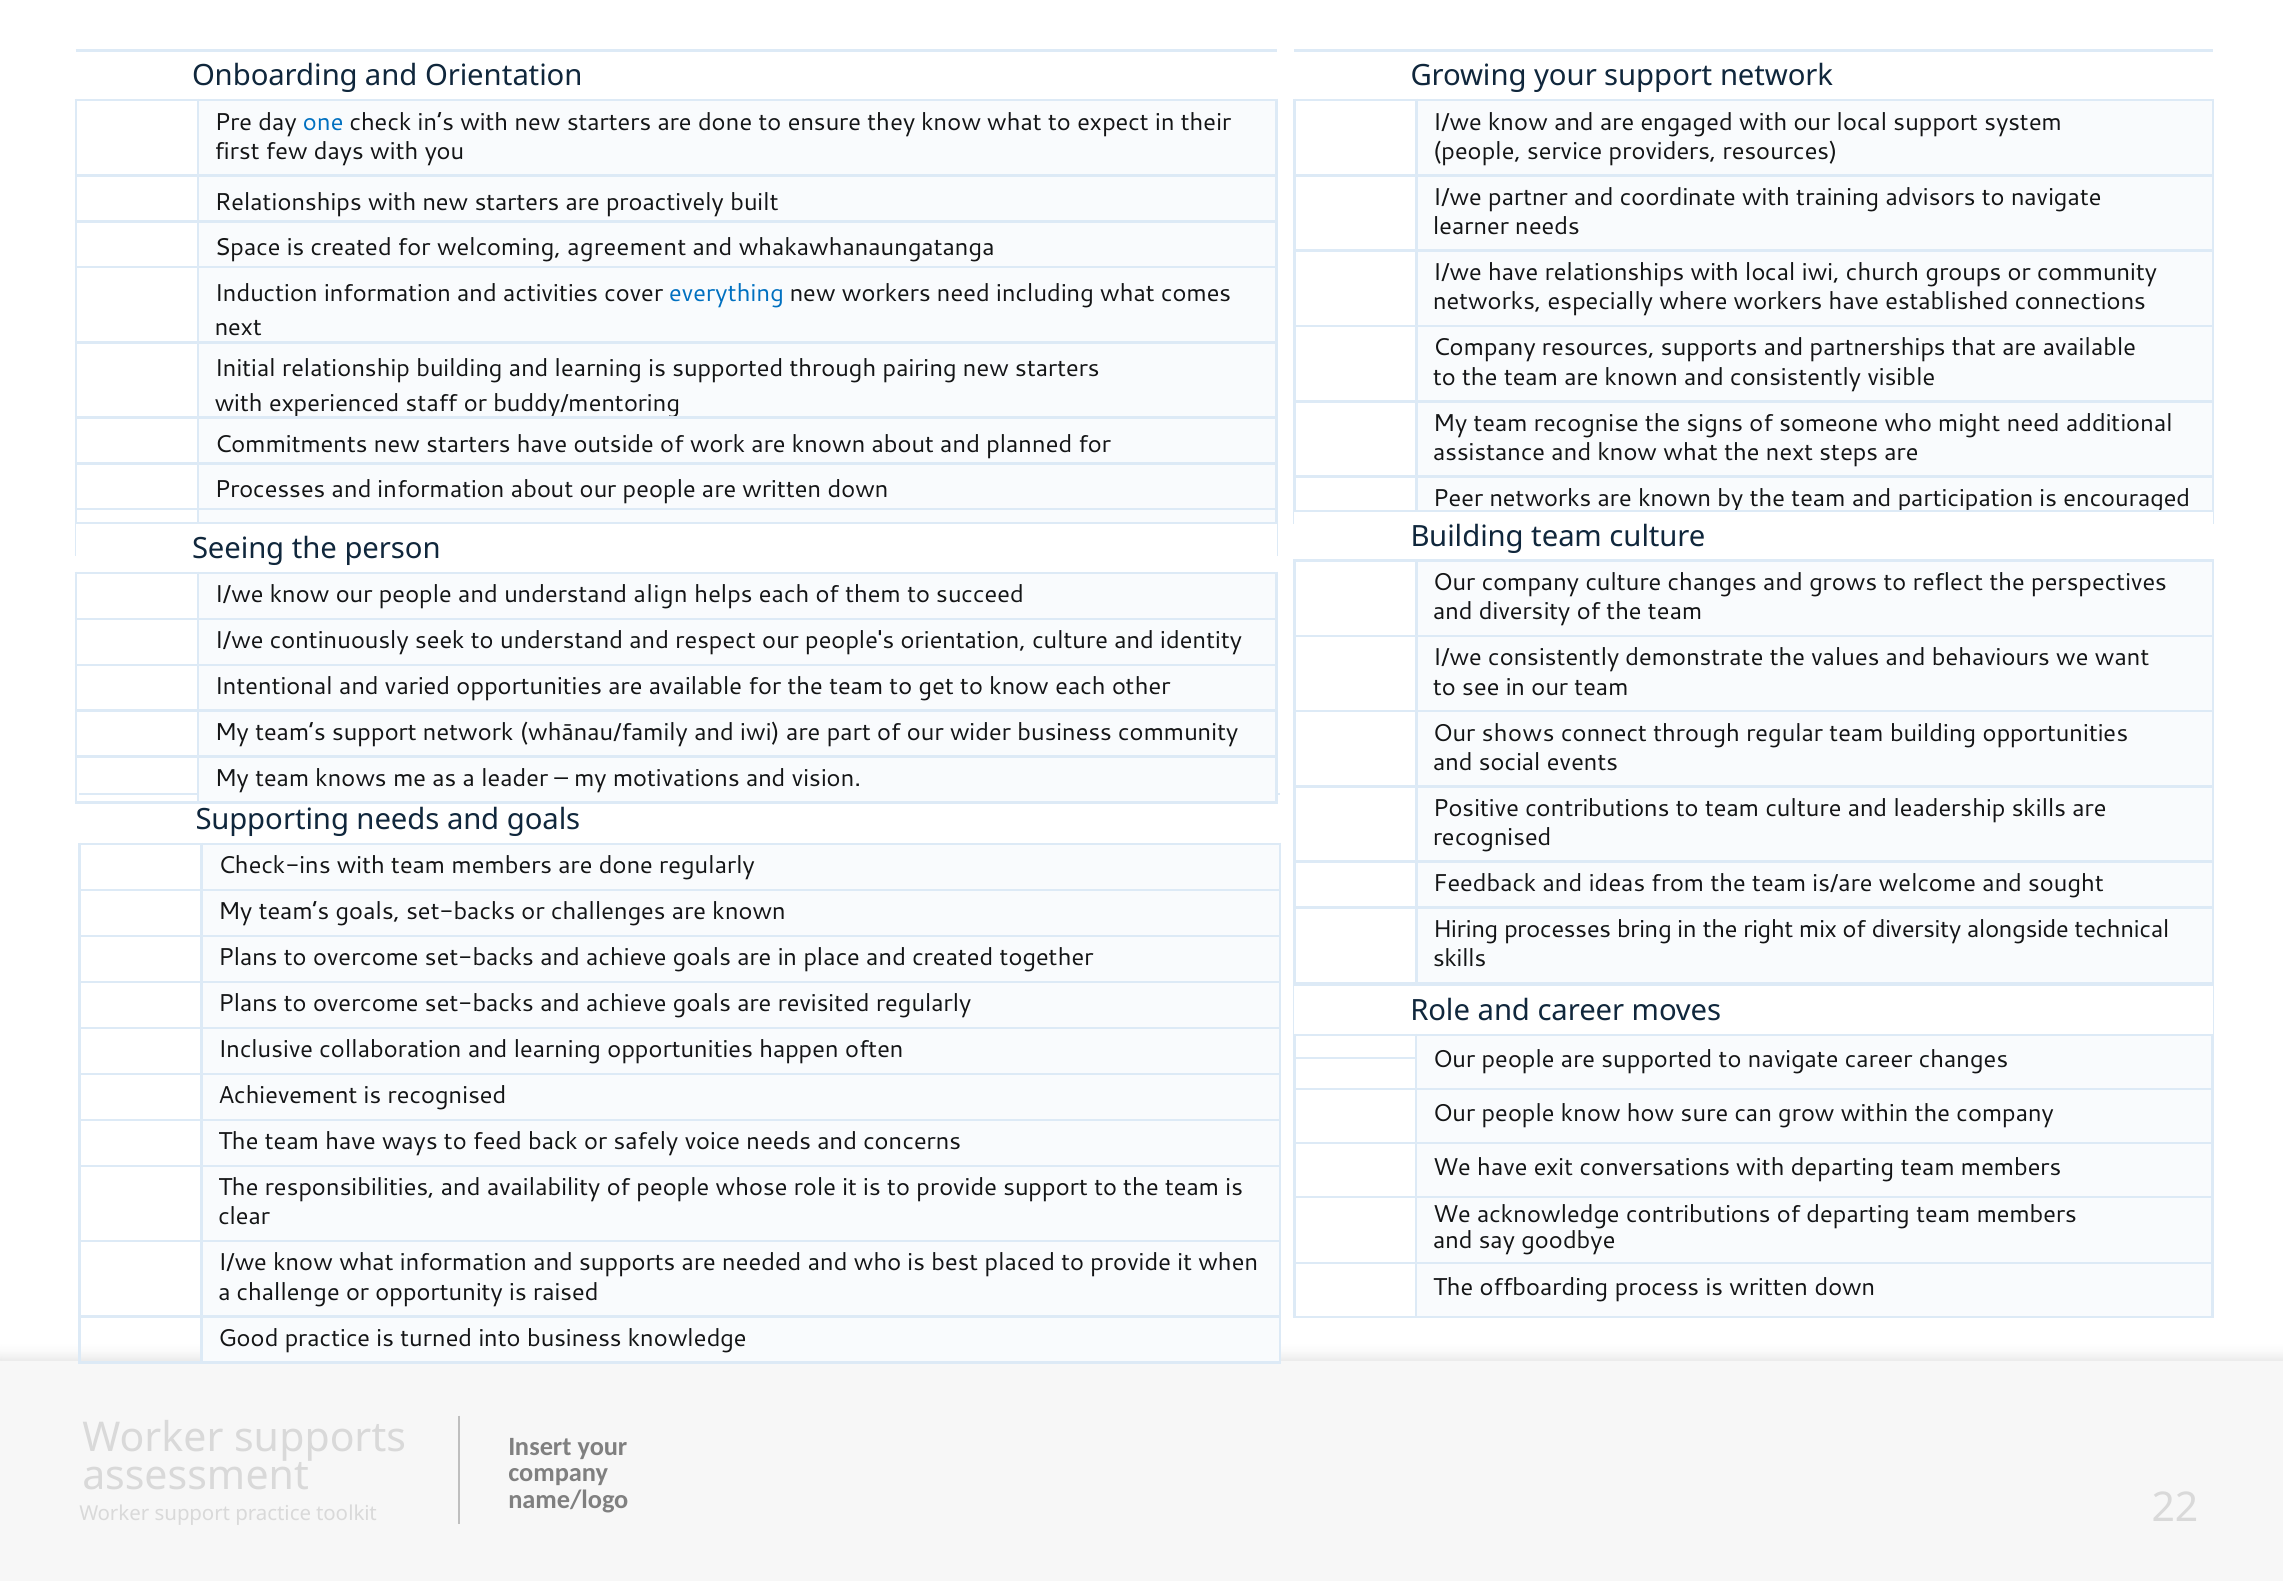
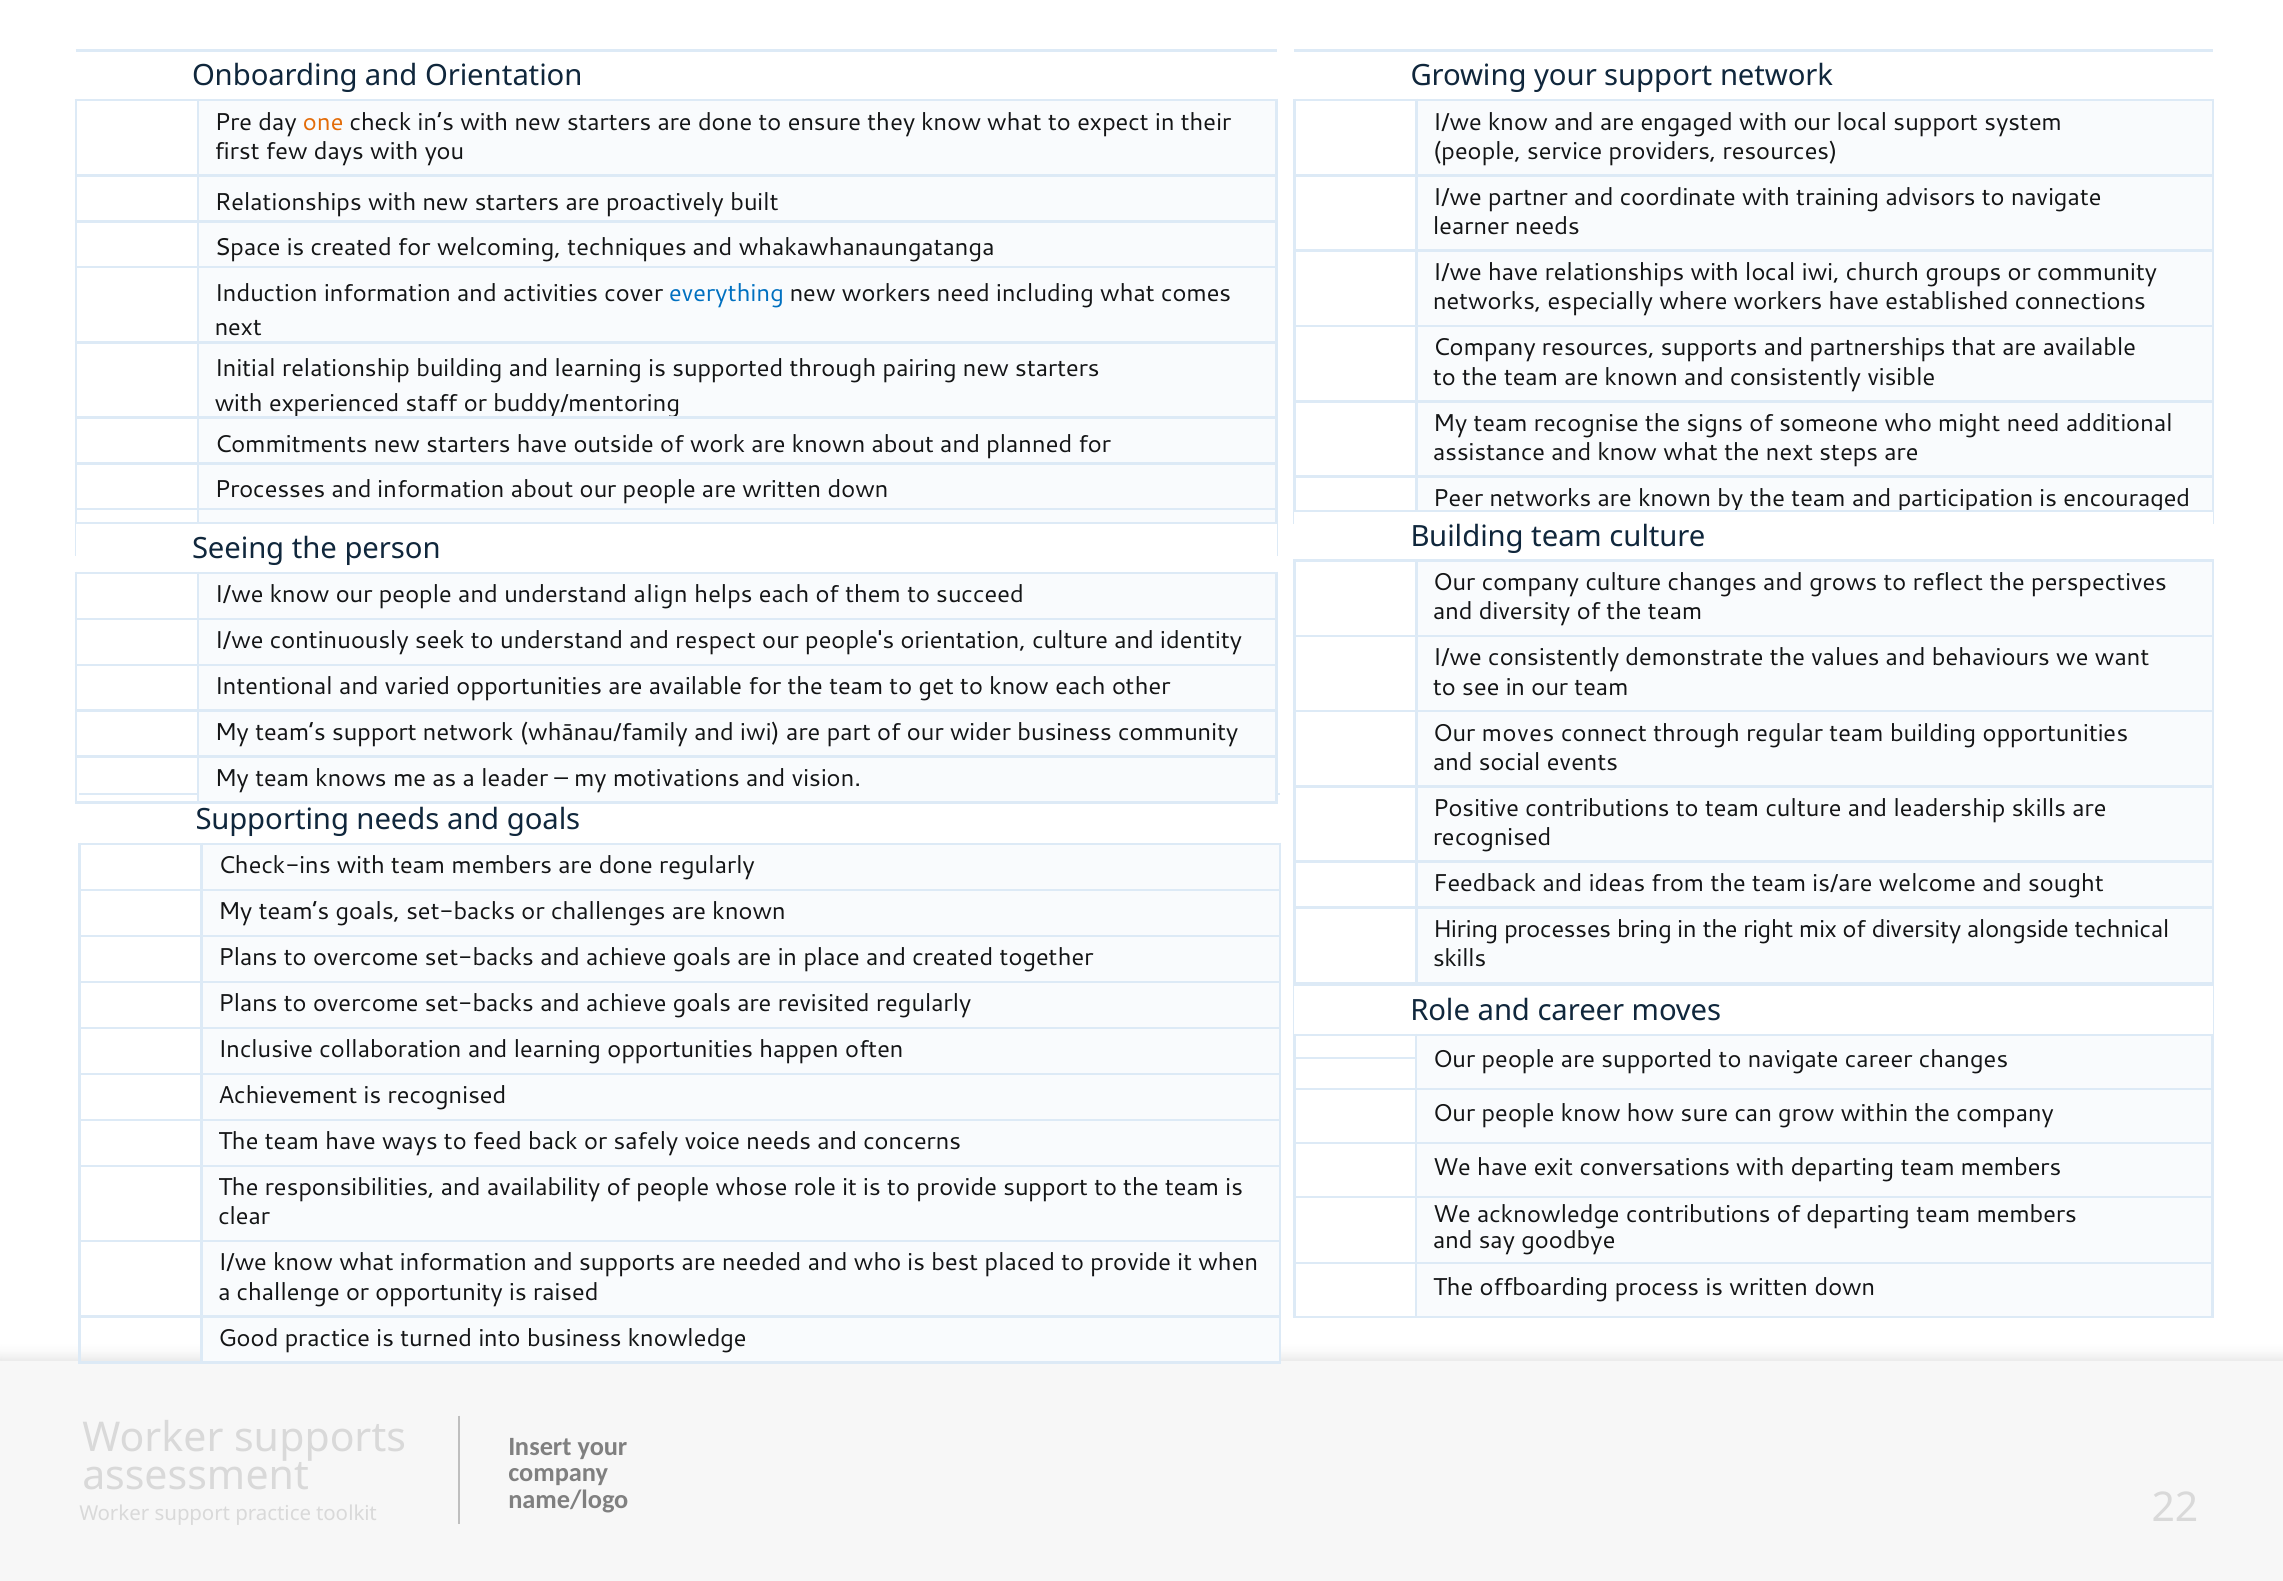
one colour: blue -> orange (323, 122)
agreement: agreement -> techniques (627, 248)
Our shows: shows -> moves (1518, 733)
